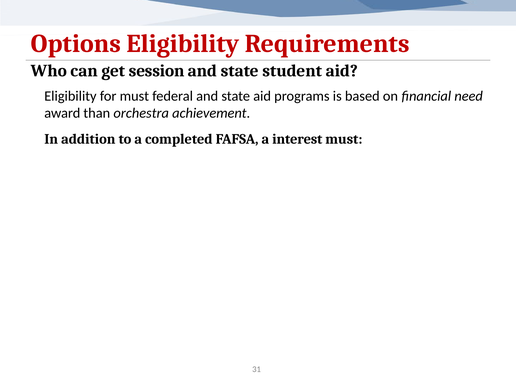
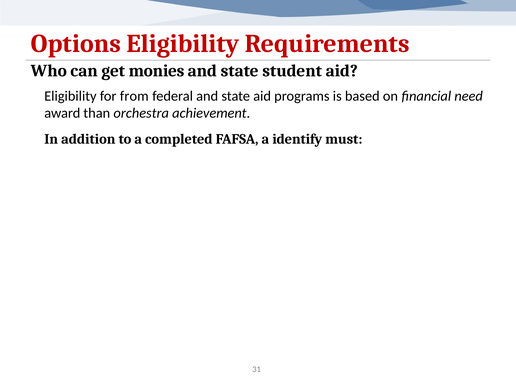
session: session -> monies (157, 71)
for must: must -> from (134, 96)
interest: interest -> identify (297, 139)
